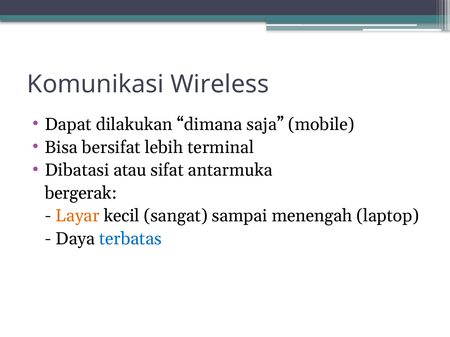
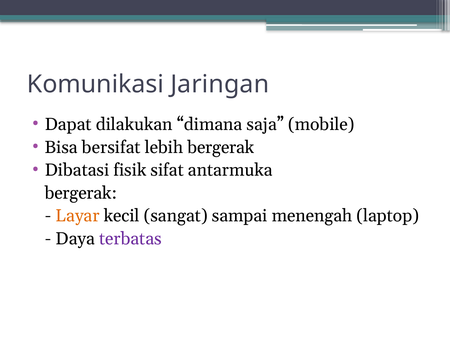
Wireless: Wireless -> Jaringan (220, 84)
lebih terminal: terminal -> bergerak (221, 148)
atau: atau -> fisik (130, 170)
terbatas colour: blue -> purple (130, 239)
